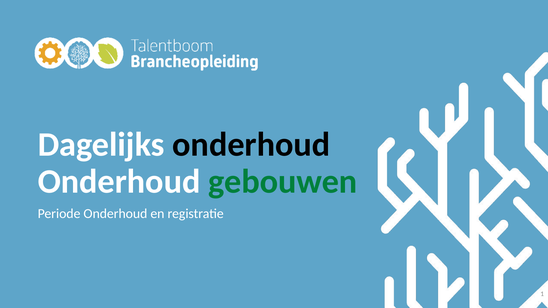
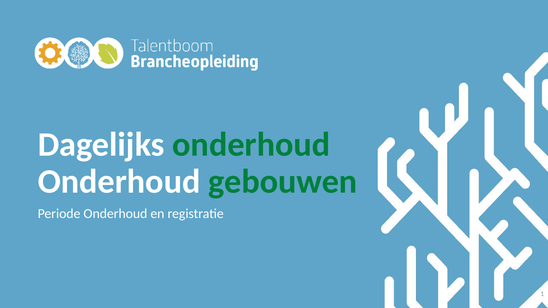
onderhoud colour: black -> green (251, 145)
